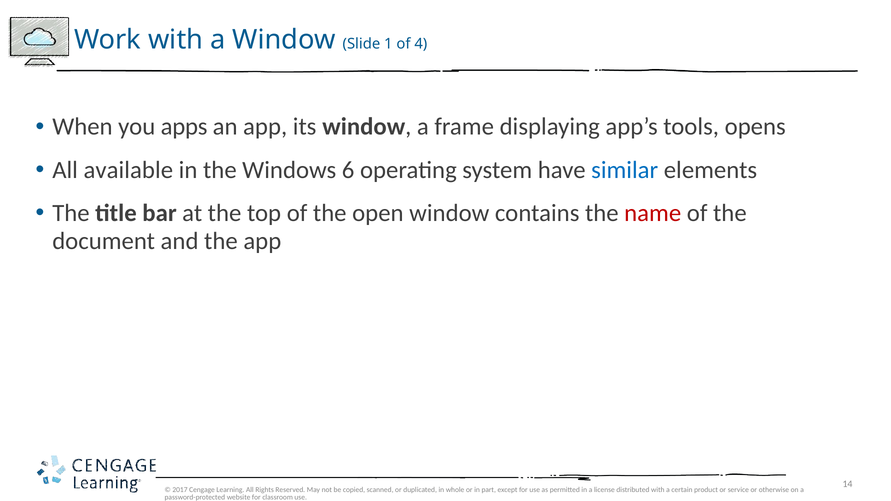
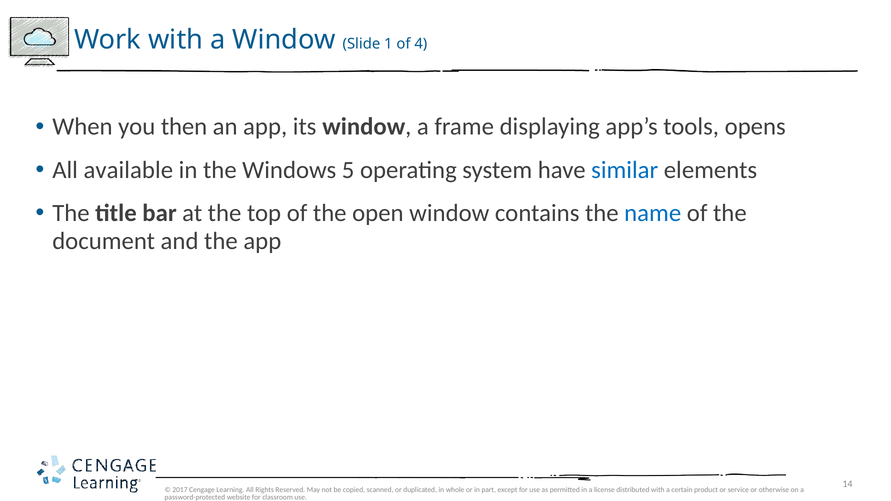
apps: apps -> then (184, 127)
6: 6 -> 5 (348, 170)
name colour: red -> blue (653, 213)
